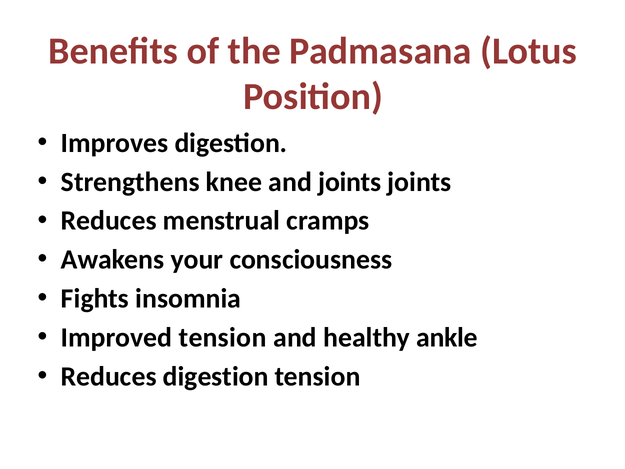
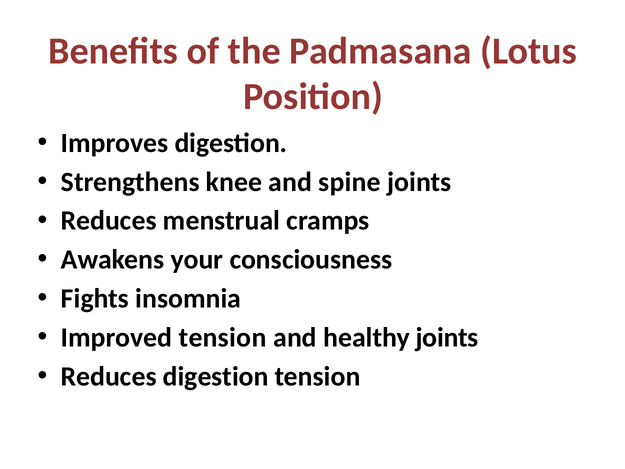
and joints: joints -> spine (350, 182)
healthy ankle: ankle -> joints (447, 337)
